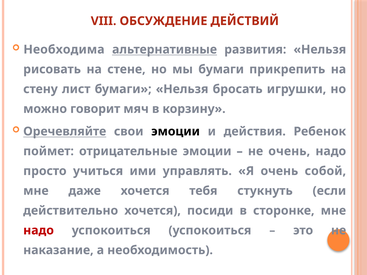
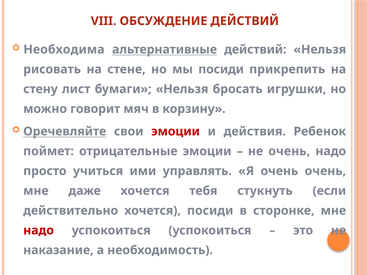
альтернативные развития: развития -> действий (255, 50)
мы бумаги: бумаги -> посиди (221, 69)
эмоции colour: black -> red (176, 132)
очень собой: собой -> очень (325, 171)
